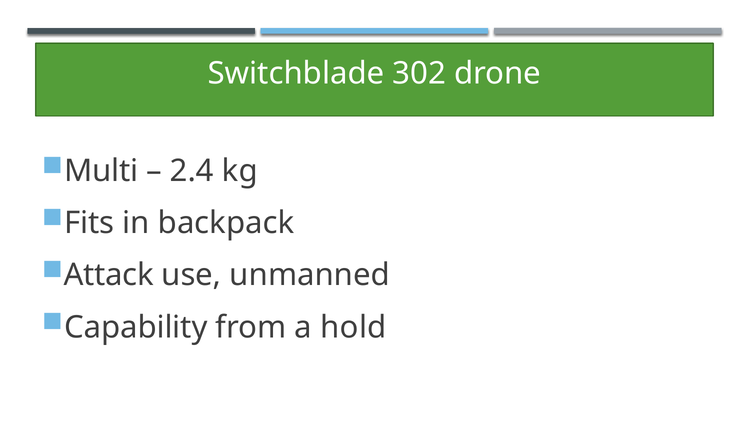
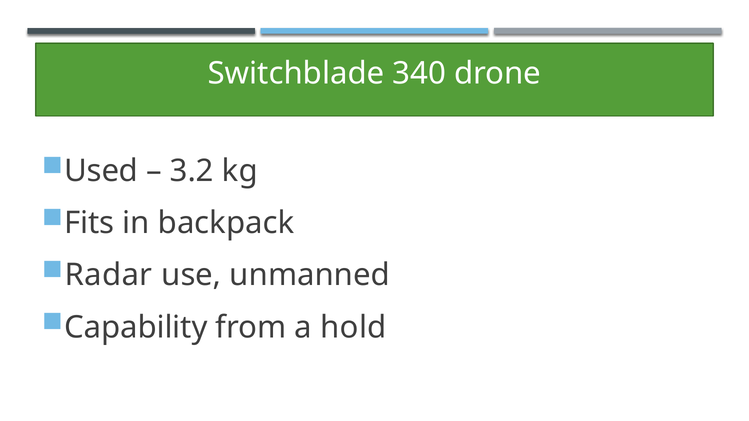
302: 302 -> 340 (419, 73)
Multi: Multi -> Used (101, 171)
2.4: 2.4 -> 3.2 (192, 171)
Attack: Attack -> Radar (108, 275)
